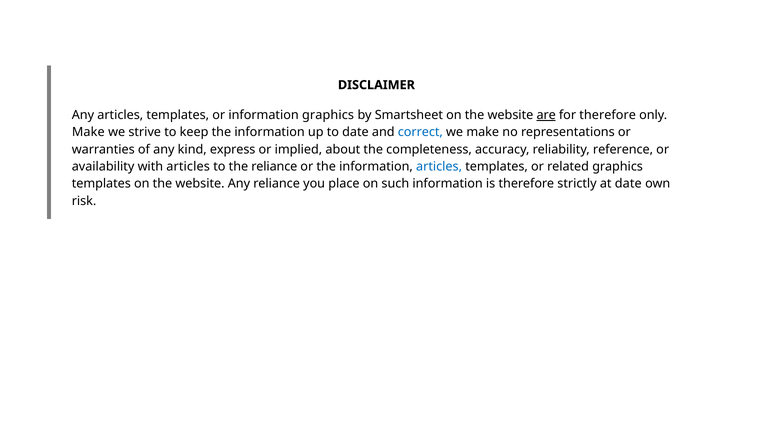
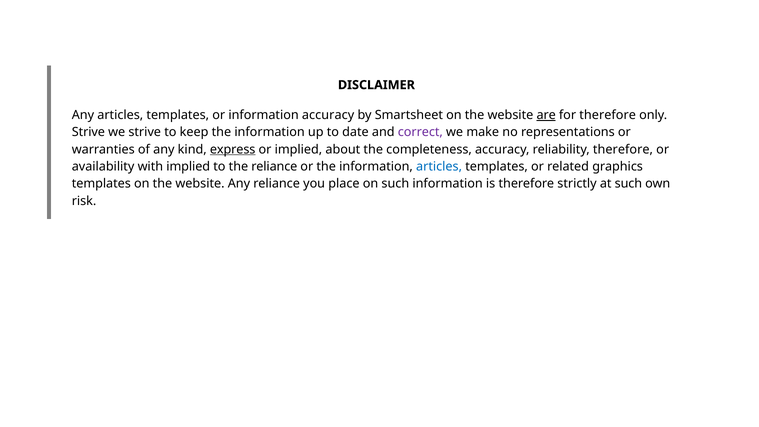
information graphics: graphics -> accuracy (328, 115)
Make: Make -> Strive (88, 132)
correct colour: blue -> purple (420, 132)
express underline: none -> present (233, 149)
reliability reference: reference -> therefore (623, 149)
with articles: articles -> implied (188, 167)
at date: date -> such (628, 184)
